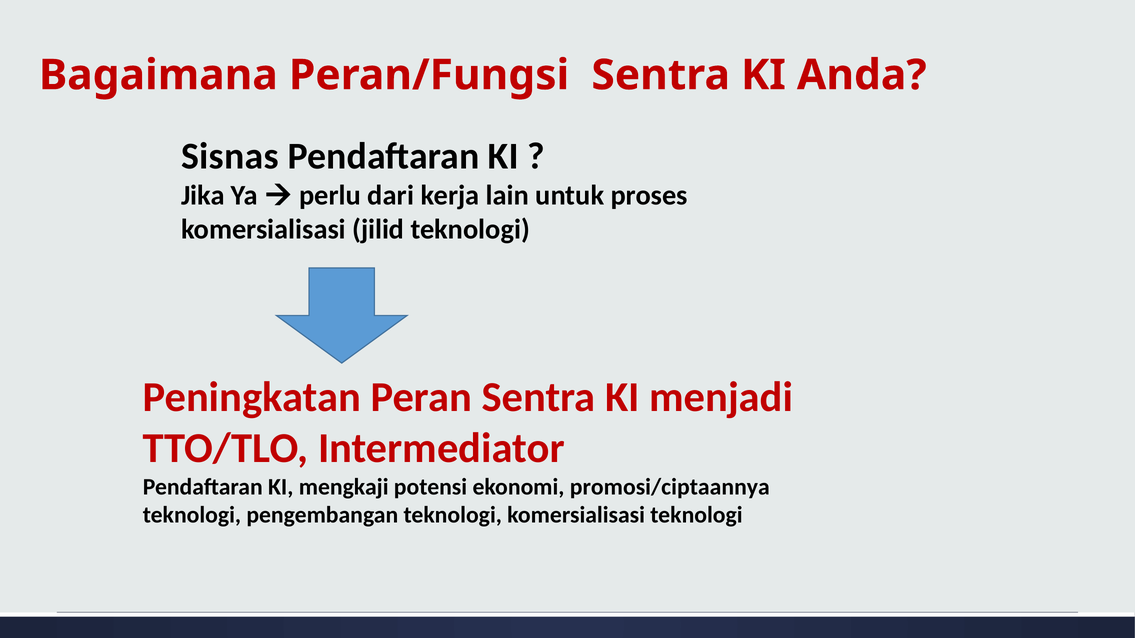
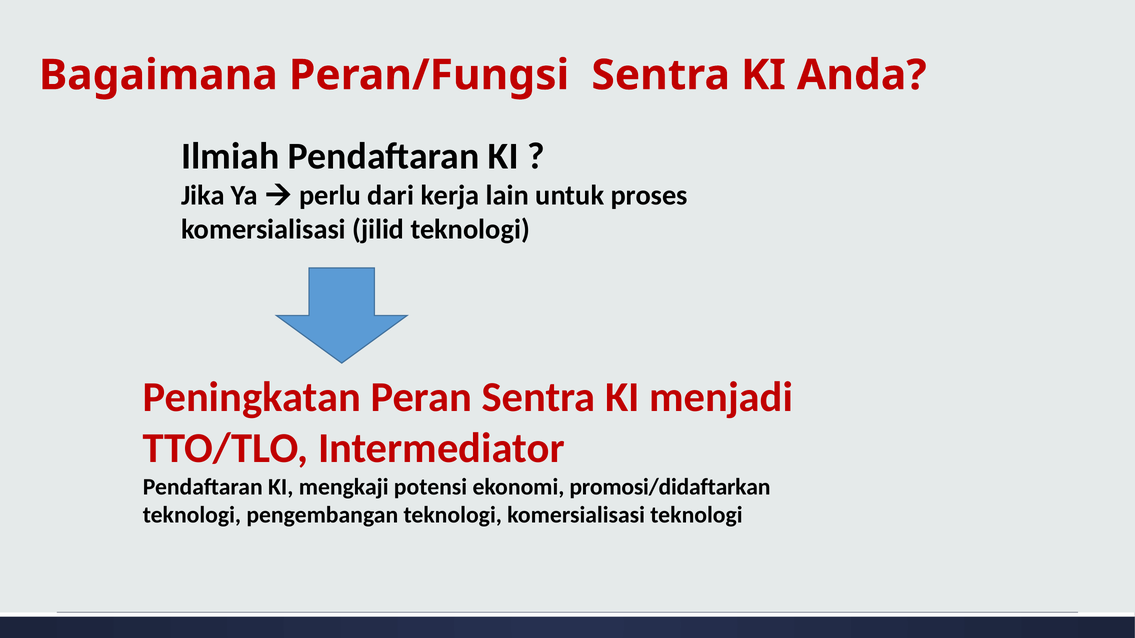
Sisnas: Sisnas -> Ilmiah (230, 156)
promosi/ciptaannya: promosi/ciptaannya -> promosi/didaftarkan (670, 487)
